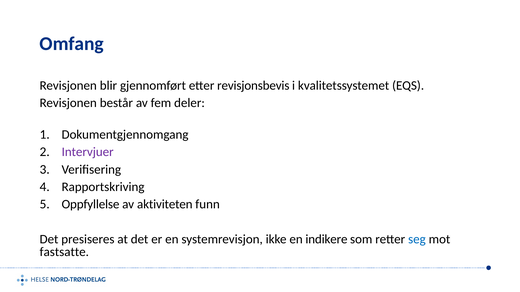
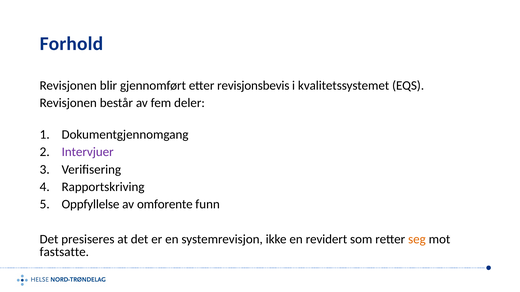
Omfang: Omfang -> Forhold (72, 44)
aktiviteten: aktiviteten -> omforente (165, 205)
indikere: indikere -> revidert (326, 240)
seg colour: blue -> orange (417, 240)
